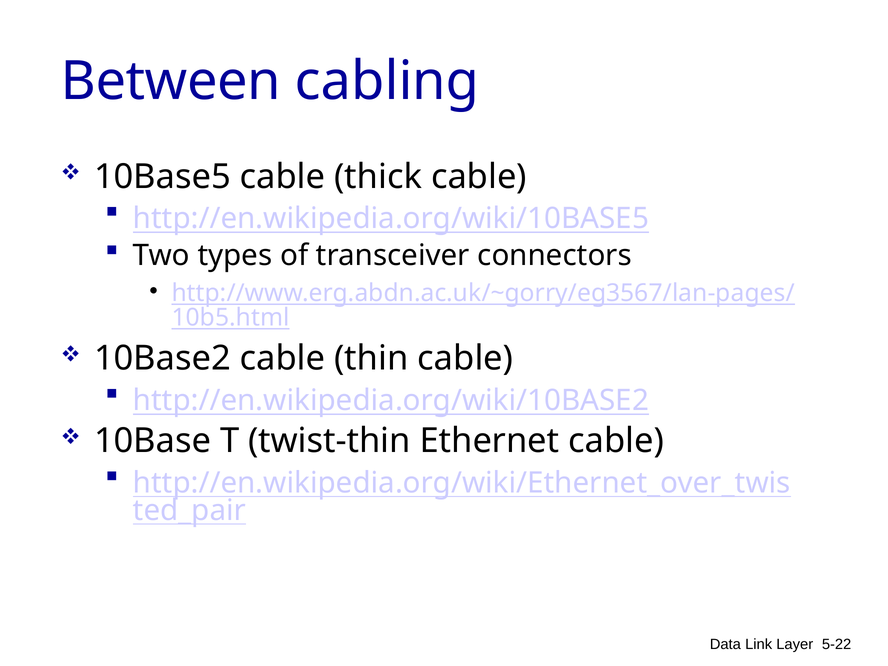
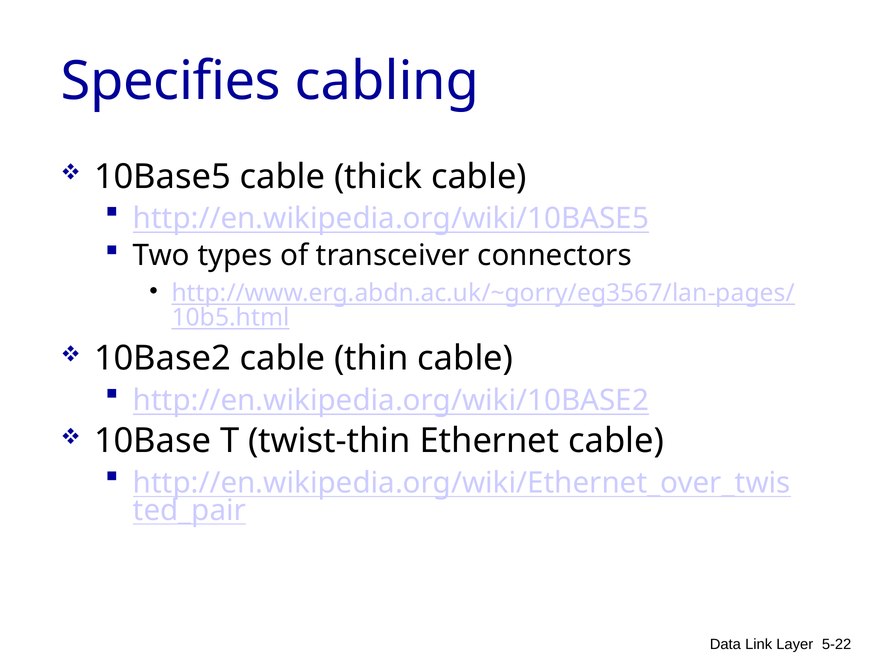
Between: Between -> Specifies (171, 81)
